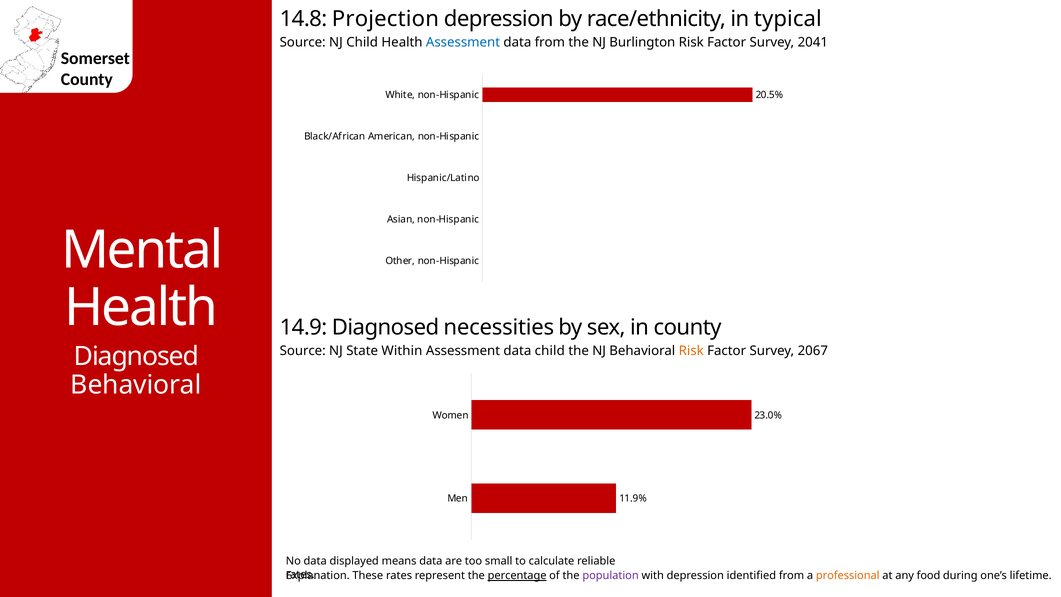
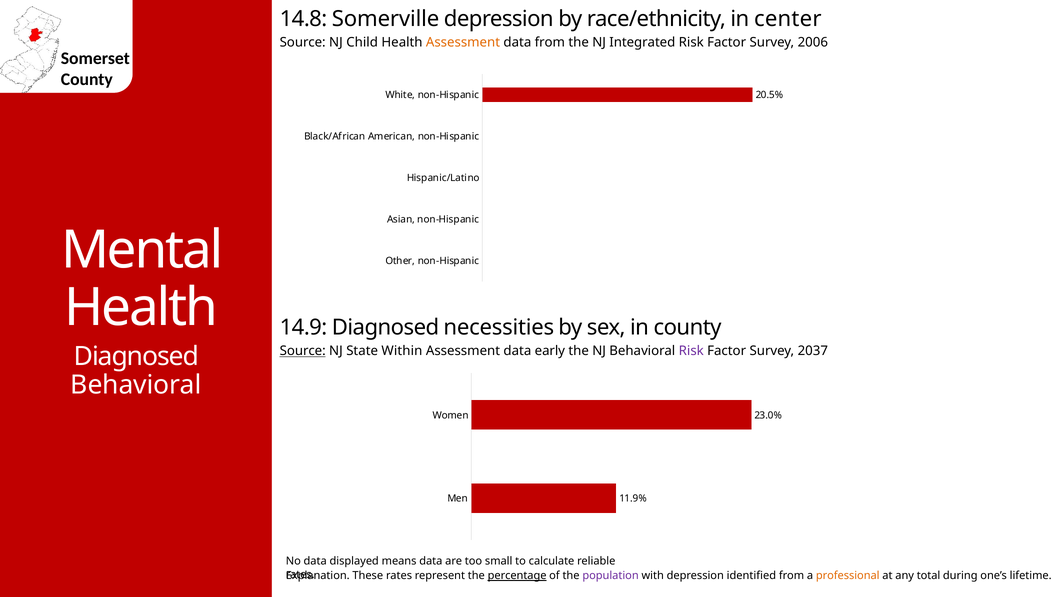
Projection: Projection -> Somerville (386, 19)
typical: typical -> center (788, 19)
Assessment colour: blue -> orange (463, 42)
Burlington: Burlington -> Integrated (642, 42)
2041: 2041 -> 2006 (813, 42)
Source underline: none -> present (303, 351)
data child: child -> early (550, 351)
Risk colour: orange -> purple (691, 351)
2067: 2067 -> 2037 (813, 351)
food: food -> total (929, 576)
